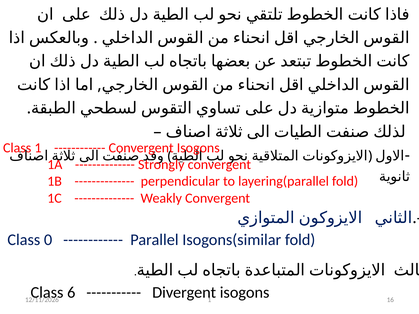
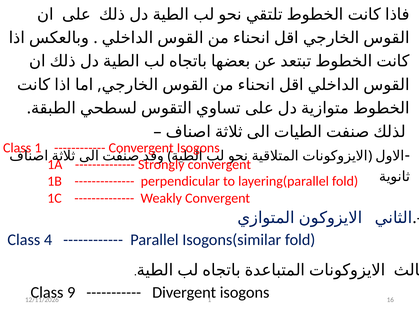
0: 0 -> 4 (48, 240)
6: 6 -> 9 (71, 293)
